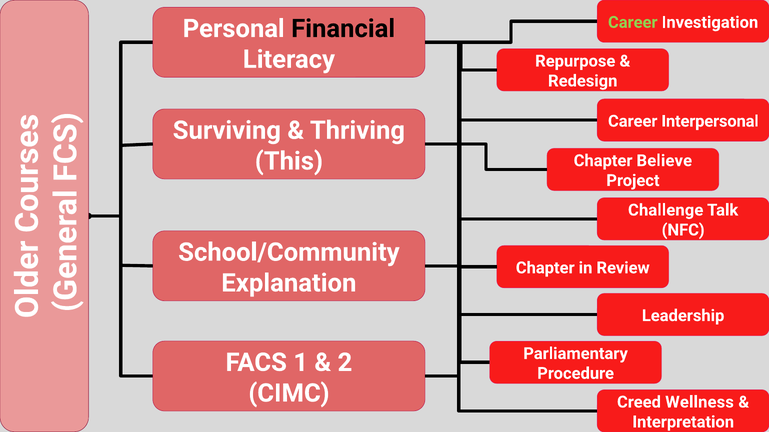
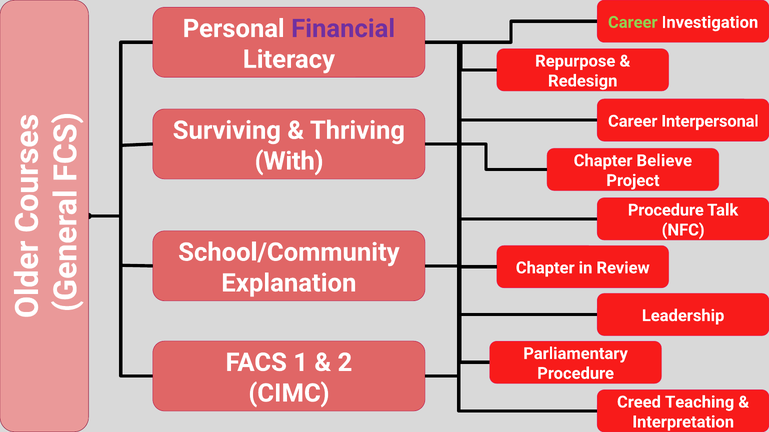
Financial colour: black -> purple (343, 29)
This: This -> With (289, 161)
Challenge: Challenge -> Procedure (666, 210)
Wellness: Wellness -> Teaching (700, 403)
